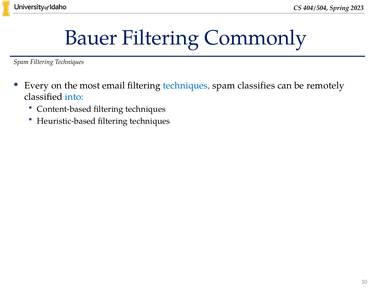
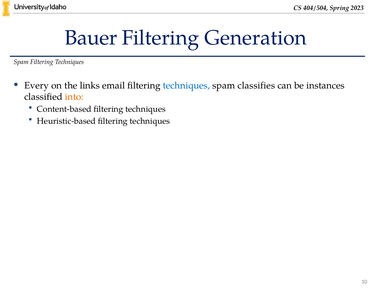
Commonly: Commonly -> Generation (256, 38)
most: most -> links (90, 85)
remotely: remotely -> instances (325, 85)
into colour: blue -> orange (74, 97)
